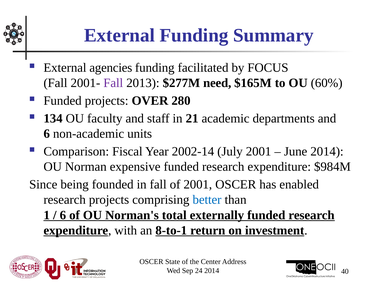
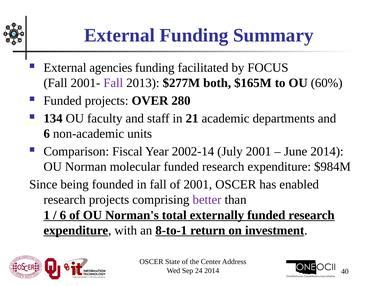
need: need -> both (217, 83)
expensive: expensive -> molecular (135, 167)
better colour: blue -> purple (207, 200)
